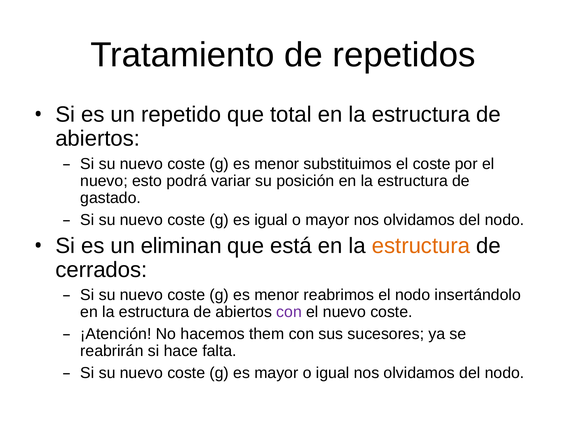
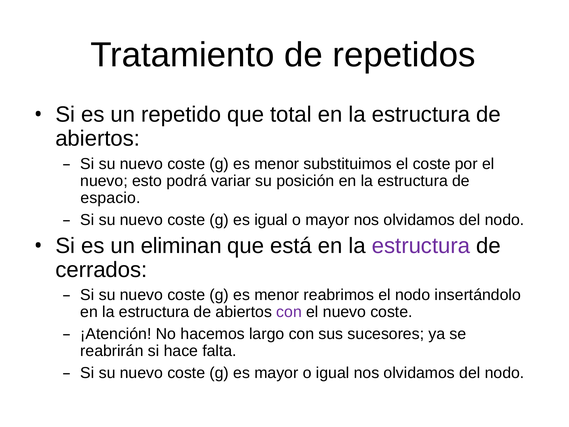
gastado: gastado -> espacio (111, 198)
estructura colour: orange -> purple (421, 246)
them: them -> largo (267, 334)
